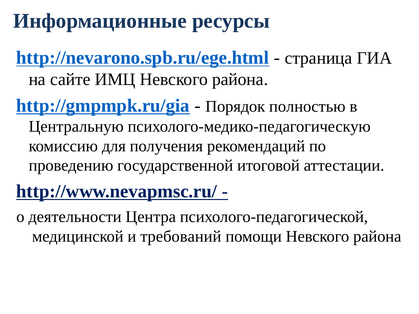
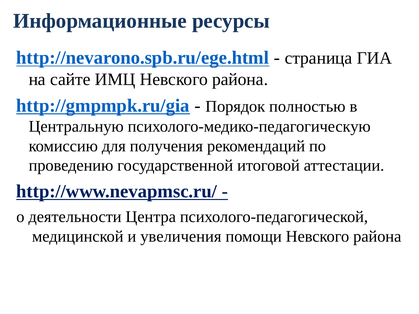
требований: требований -> увеличения (181, 237)
